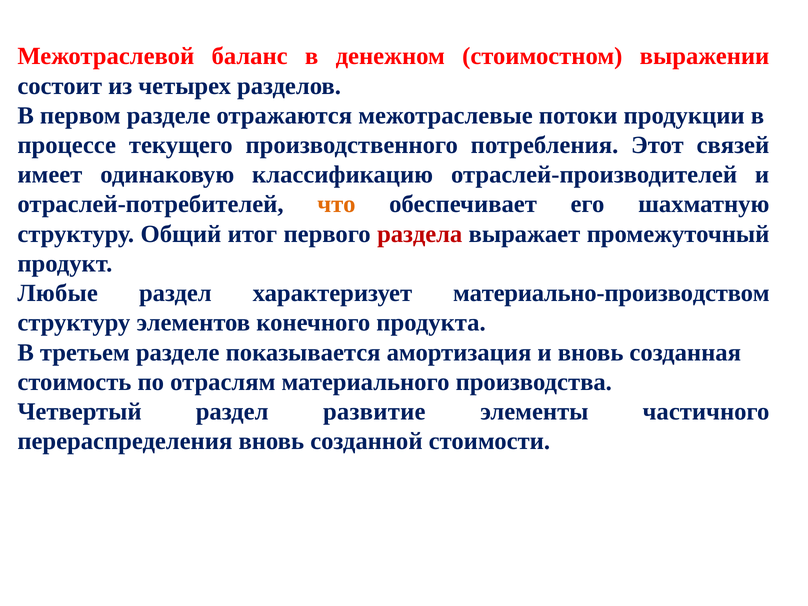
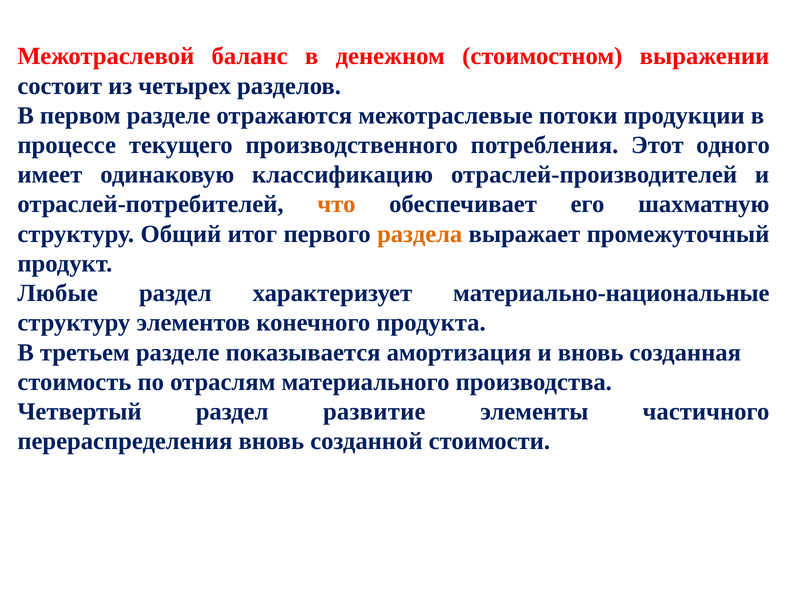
связей: связей -> одного (733, 145)
раздела colour: red -> orange (420, 234)
материально-производством: материально-производством -> материально-национальные (611, 293)
